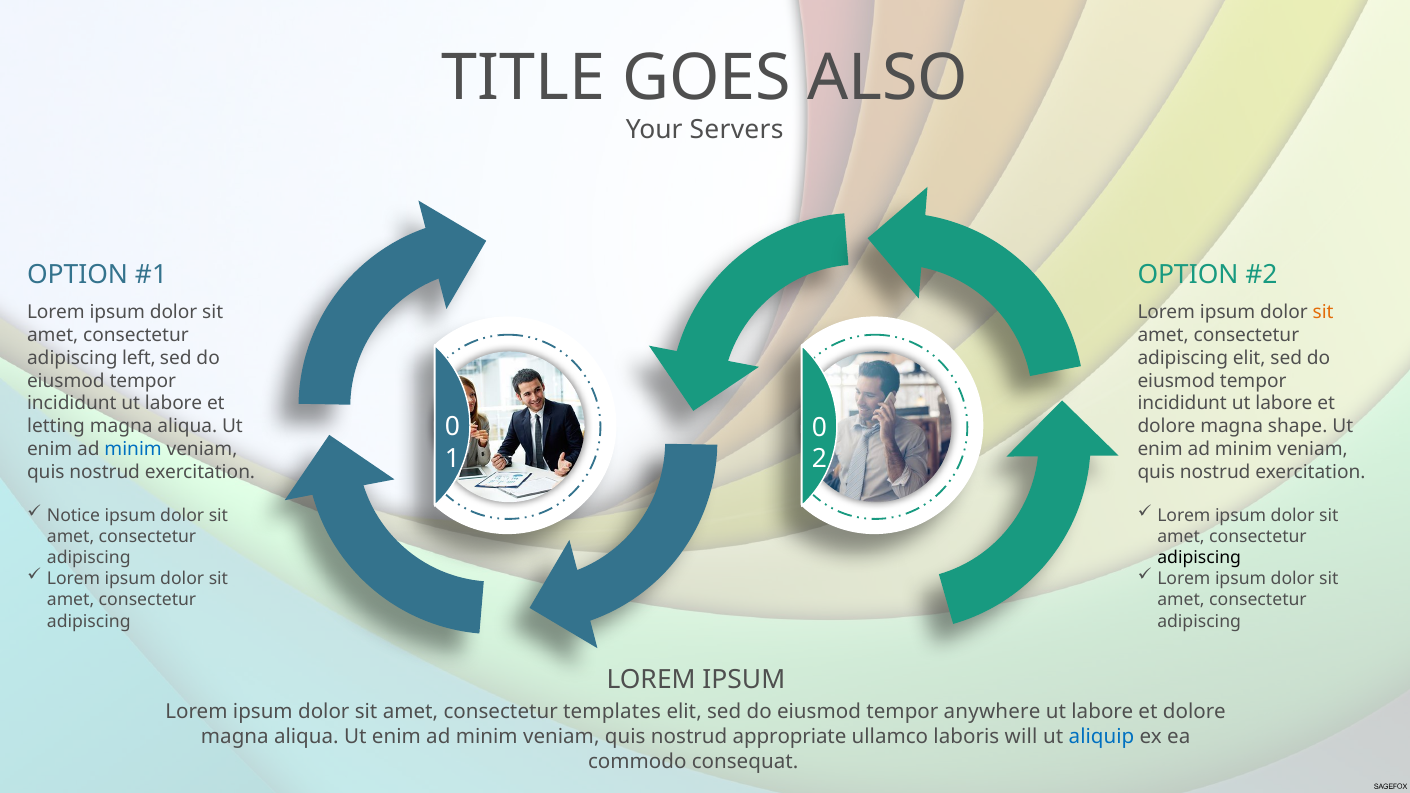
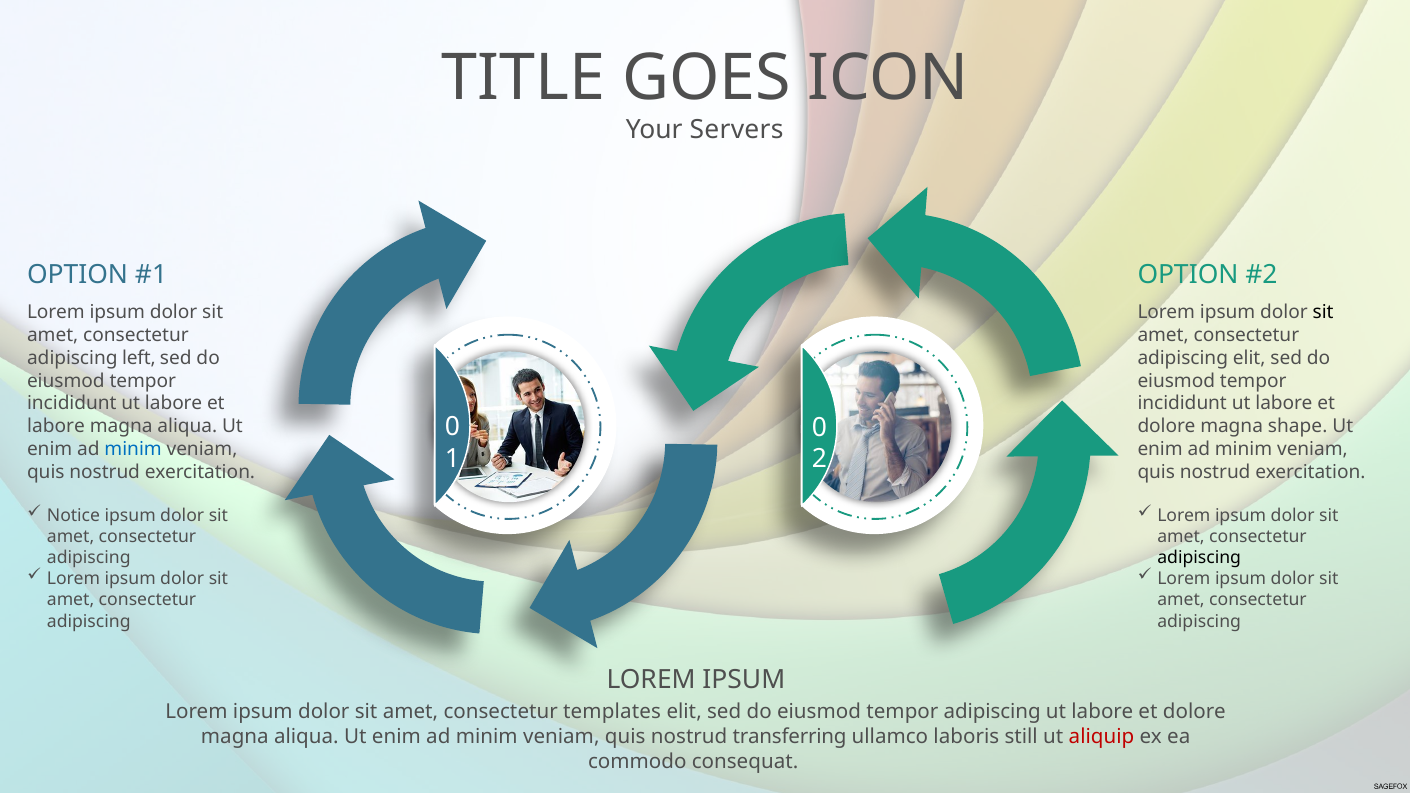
ALSO: ALSO -> ICON (888, 78)
sit colour: orange -> black (1323, 312)
letting: letting -> labore (56, 427)
tempor anywhere: anywhere -> adipiscing (992, 712)
appropriate: appropriate -> transferring (790, 737)
will: will -> still (1021, 737)
aliquip colour: blue -> red (1101, 737)
